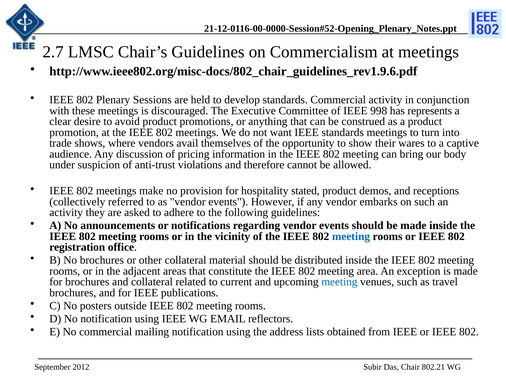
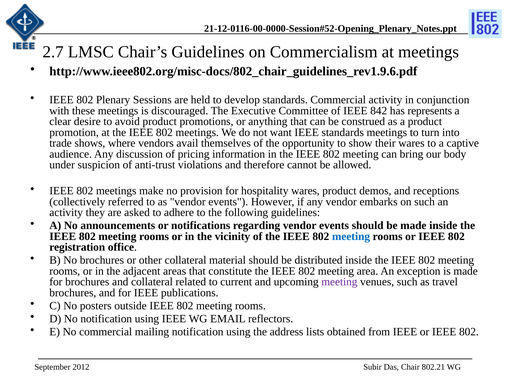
998: 998 -> 842 (379, 111)
hospitality stated: stated -> wares (305, 191)
meeting colour: blue -> purple (339, 282)
